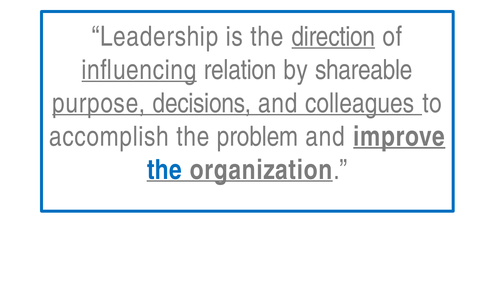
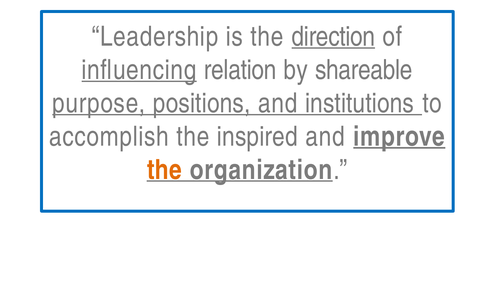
decisions: decisions -> positions (202, 103)
colleagues: colleagues -> institutions (360, 103)
problem: problem -> inspired (257, 136)
the colour: blue -> orange (164, 170)
